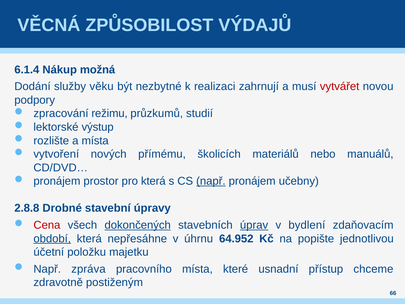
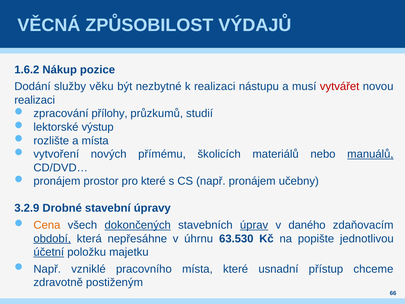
6.1.4: 6.1.4 -> 1.6.2 (27, 70)
možná: možná -> pozice (98, 70)
zahrnují: zahrnují -> nástupu (259, 87)
podpory: podpory -> realizaci (35, 100)
režimu: režimu -> přílohy (110, 114)
manuálů underline: none -> present (370, 154)
pro která: která -> které (153, 181)
např underline: present -> none (211, 181)
2.8.8: 2.8.8 -> 3.2.9 (27, 208)
Cena colour: red -> orange (47, 225)
bydlení: bydlení -> daného (307, 225)
64.952: 64.952 -> 63.530 (236, 238)
účetní underline: none -> present (49, 252)
zpráva: zpráva -> vzniklé (88, 269)
